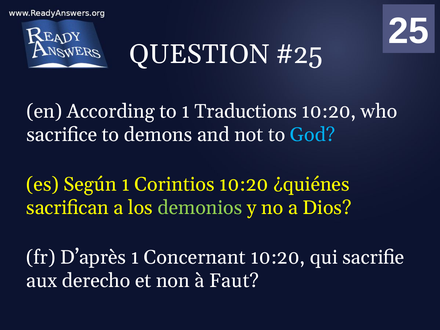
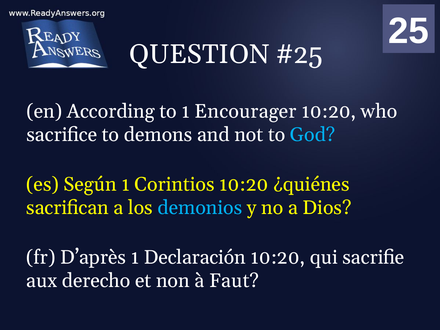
Traductions: Traductions -> Encourager (246, 111)
demonios colour: light green -> light blue (200, 208)
Concernant: Concernant -> Declaración (195, 257)
